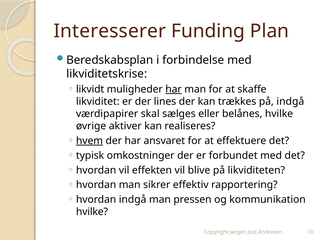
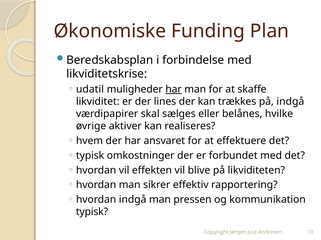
Interesserer: Interesserer -> Økonomiske (110, 31)
likvidt: likvidt -> udatil (90, 90)
hvem underline: present -> none (89, 141)
hvilke: hvilke -> typisk (92, 212)
